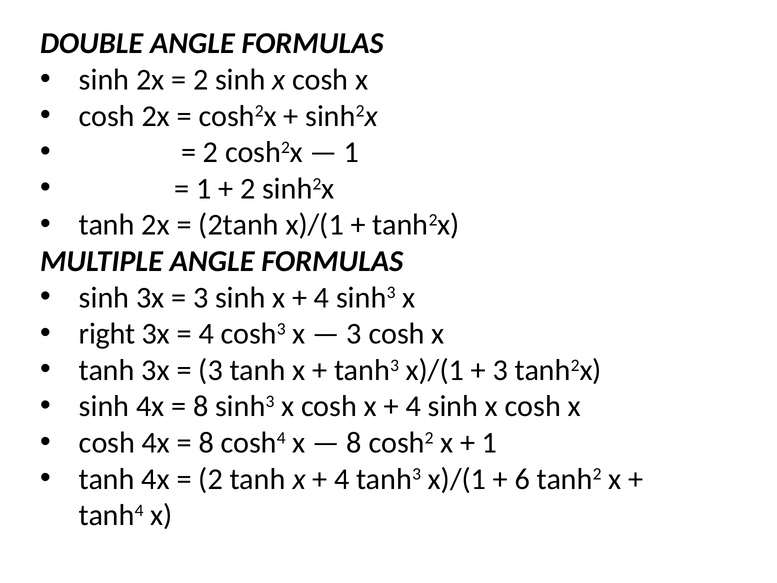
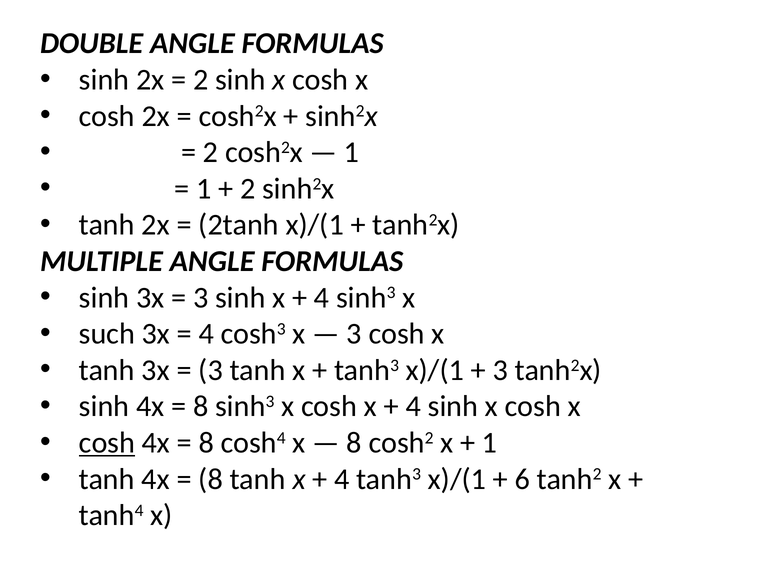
right: right -> such (107, 334)
cosh underline: none -> present (107, 443)
2: 2 -> 8 (211, 479)
